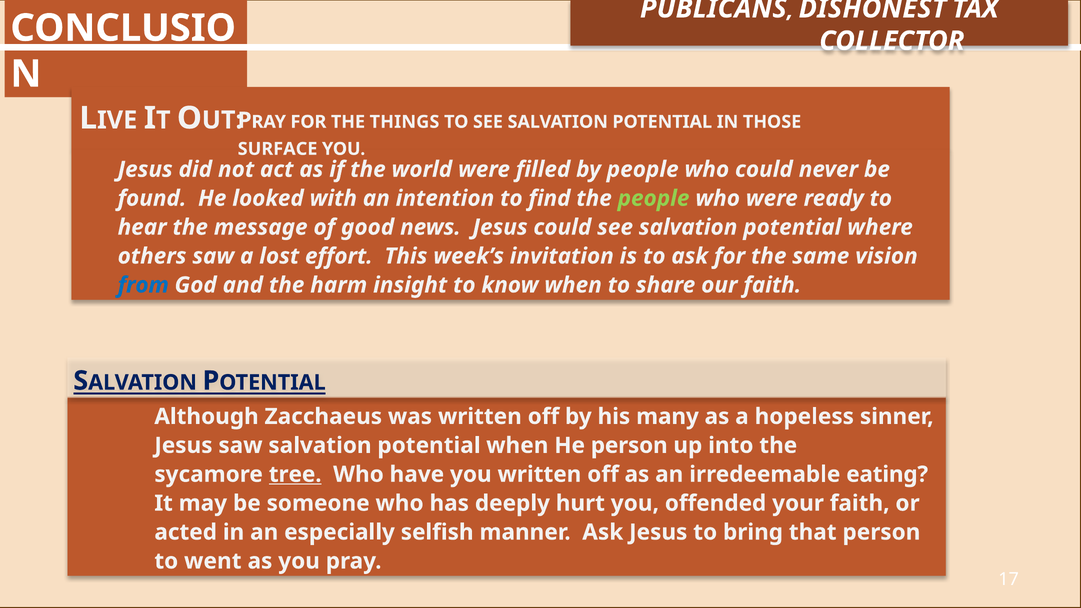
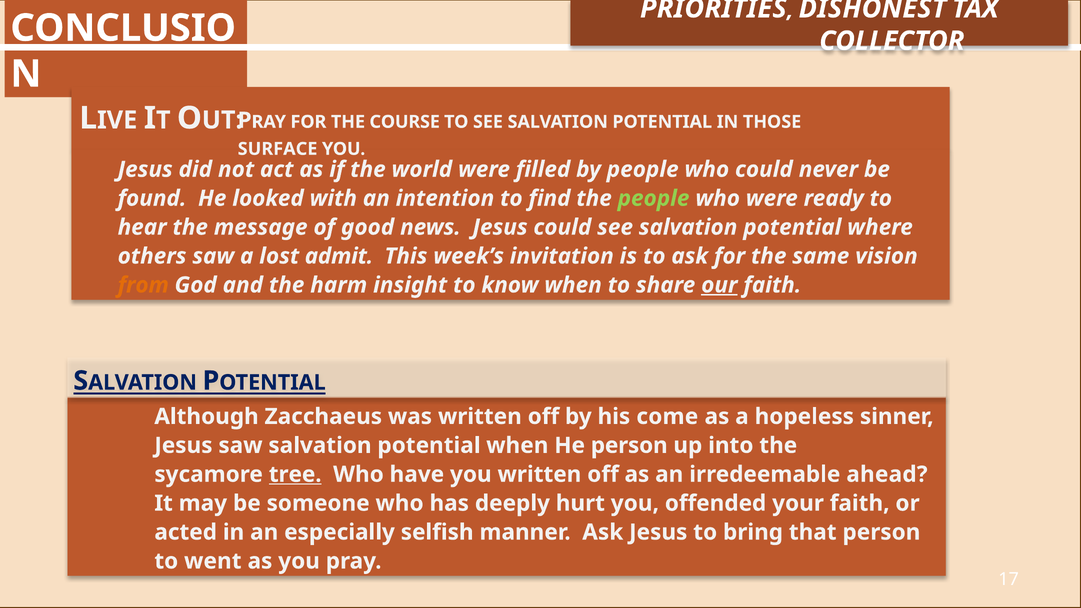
PUBLICANS: PUBLICANS -> PRIORITIES (713, 9)
THINGS: THINGS -> COURSE (405, 122)
effort: effort -> admit (339, 256)
from colour: blue -> orange (143, 285)
our underline: none -> present (719, 285)
many: many -> come (667, 417)
eating: eating -> ahead (887, 474)
